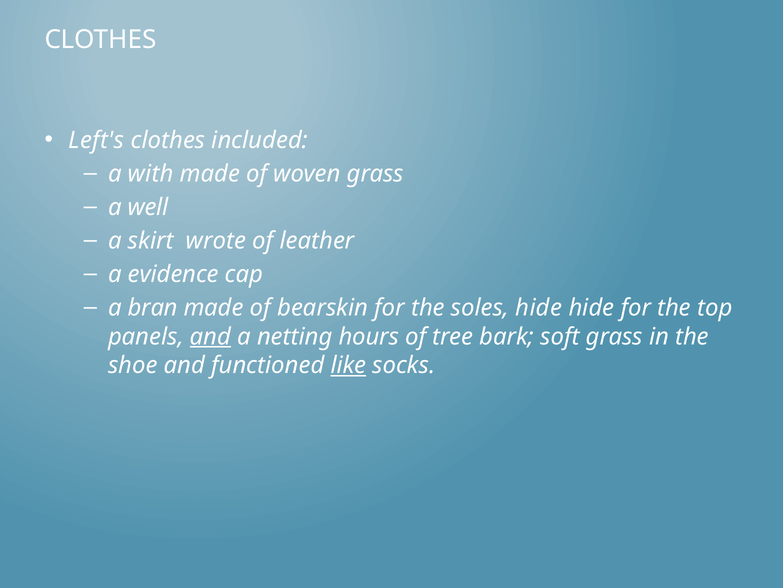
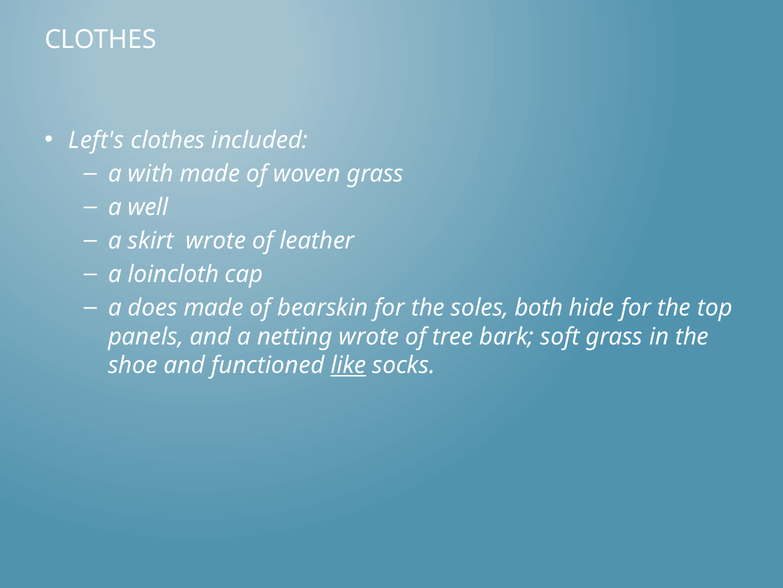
evidence: evidence -> loincloth (173, 274)
bran: bran -> does (153, 307)
soles hide: hide -> both (539, 307)
and underline: present -> none (211, 336)
netting hours: hours -> wrote (369, 336)
